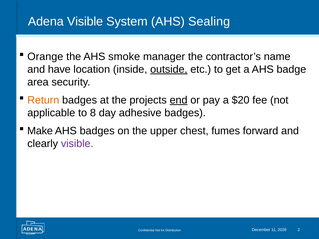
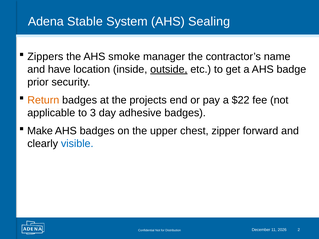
Adena Visible: Visible -> Stable (85, 21)
Orange: Orange -> Zippers (45, 57)
area: area -> prior (38, 82)
end underline: present -> none (179, 100)
$20: $20 -> $22 (241, 100)
8: 8 -> 3 (93, 113)
fumes: fumes -> zipper (226, 131)
visible colour: purple -> blue (77, 144)
